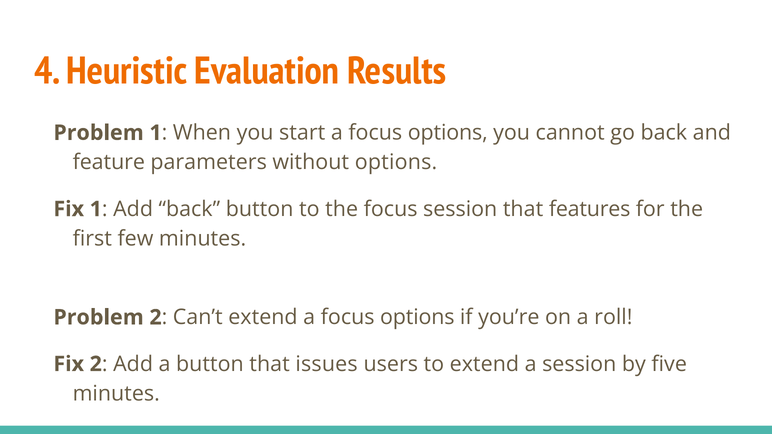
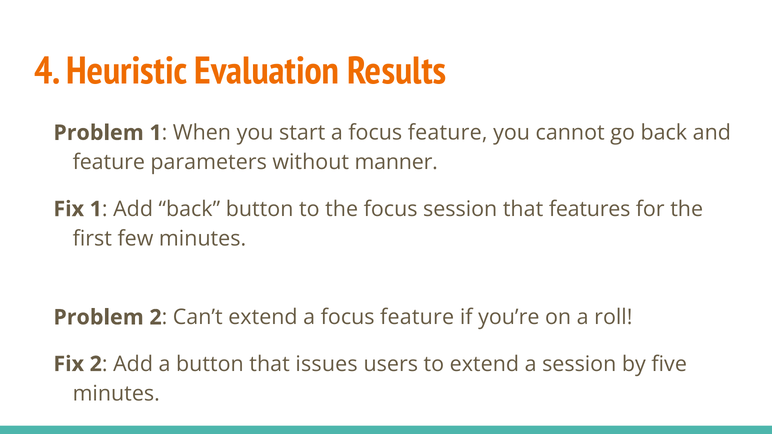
start a focus options: options -> feature (448, 133)
without options: options -> manner (396, 162)
extend a focus options: options -> feature (417, 318)
